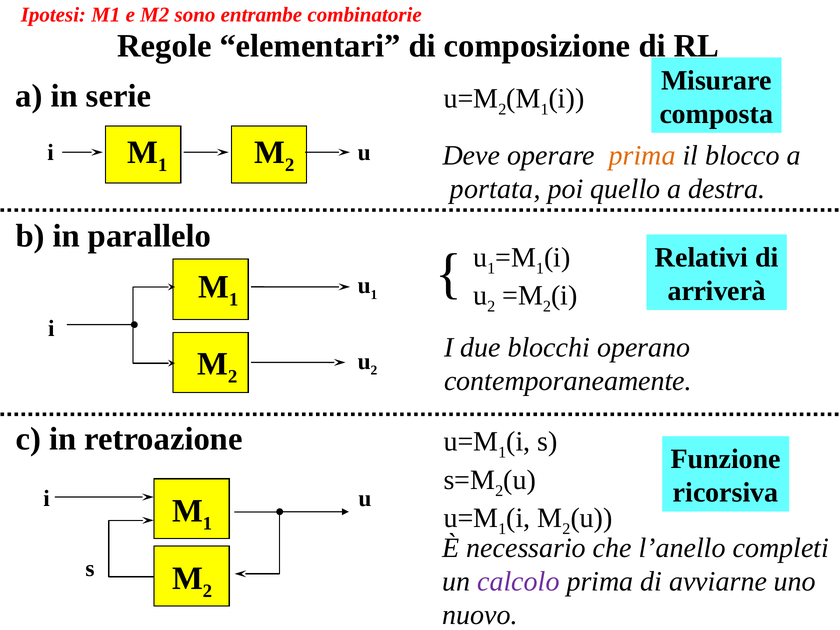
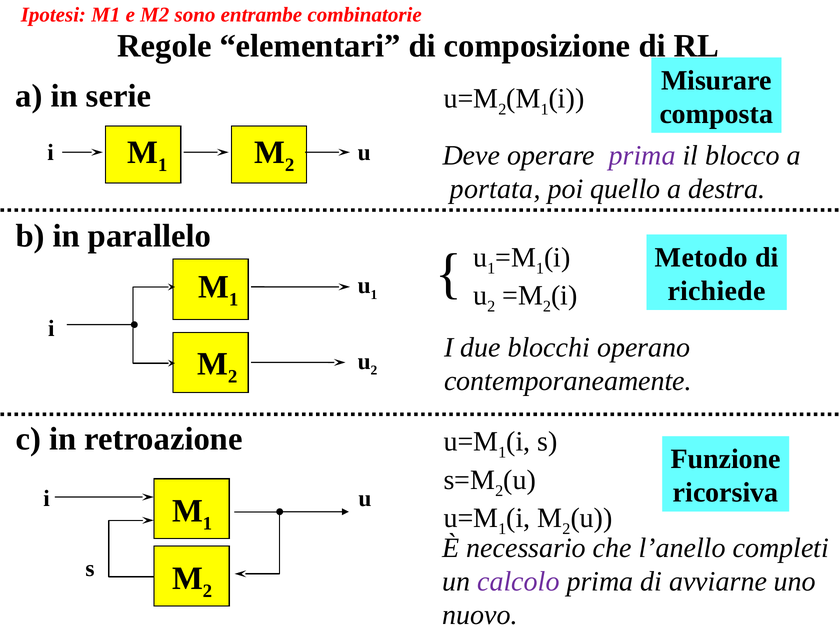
prima colour: orange -> purple (642, 155)
Relativi: Relativi -> Metodo (701, 257)
arriverà: arriverà -> richiede (717, 291)
